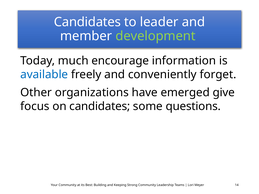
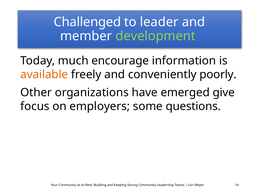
Candidates: Candidates -> Challenged (87, 22)
available colour: blue -> orange (44, 75)
forget: forget -> poorly (218, 75)
on candidates: candidates -> employers (100, 106)
